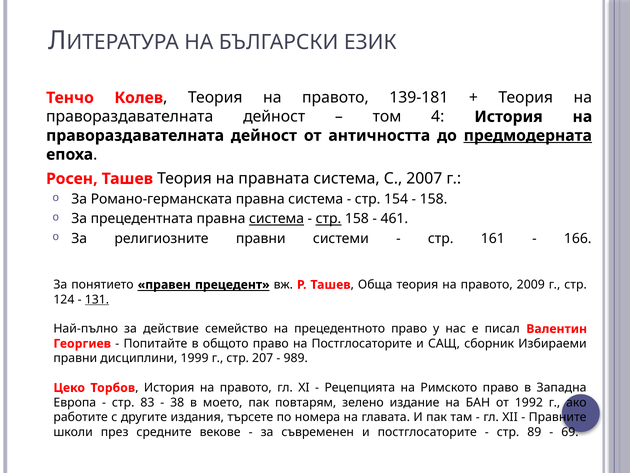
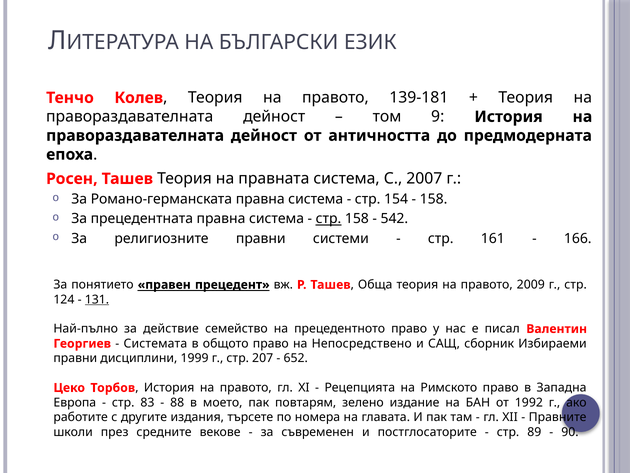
4: 4 -> 9 (438, 117)
предмодерната underline: present -> none (528, 135)
система underline: present -> none (277, 219)
461: 461 -> 542 (394, 219)
Попитайте: Попитайте -> Системата (155, 343)
на Постглосаторите: Постглосаторите -> Непосредствено (362, 343)
989: 989 -> 652 (296, 358)
38: 38 -> 88 (177, 402)
69: 69 -> 90 (570, 432)
